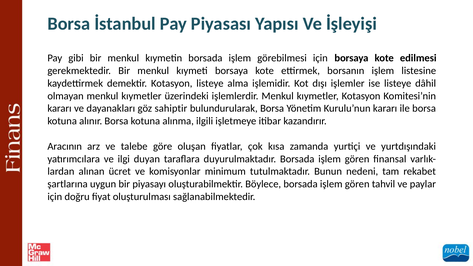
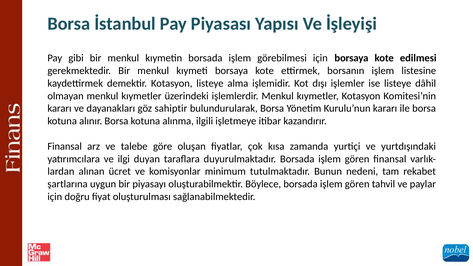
Aracının: Aracının -> Finansal (65, 146)
